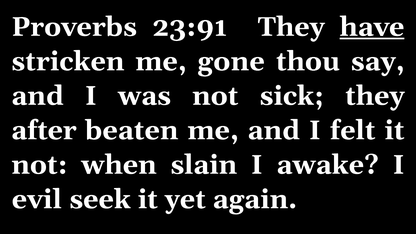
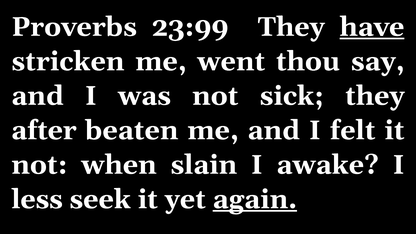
23:91: 23:91 -> 23:99 (190, 27)
gone: gone -> went (231, 61)
evil: evil -> less (37, 199)
again underline: none -> present (255, 199)
